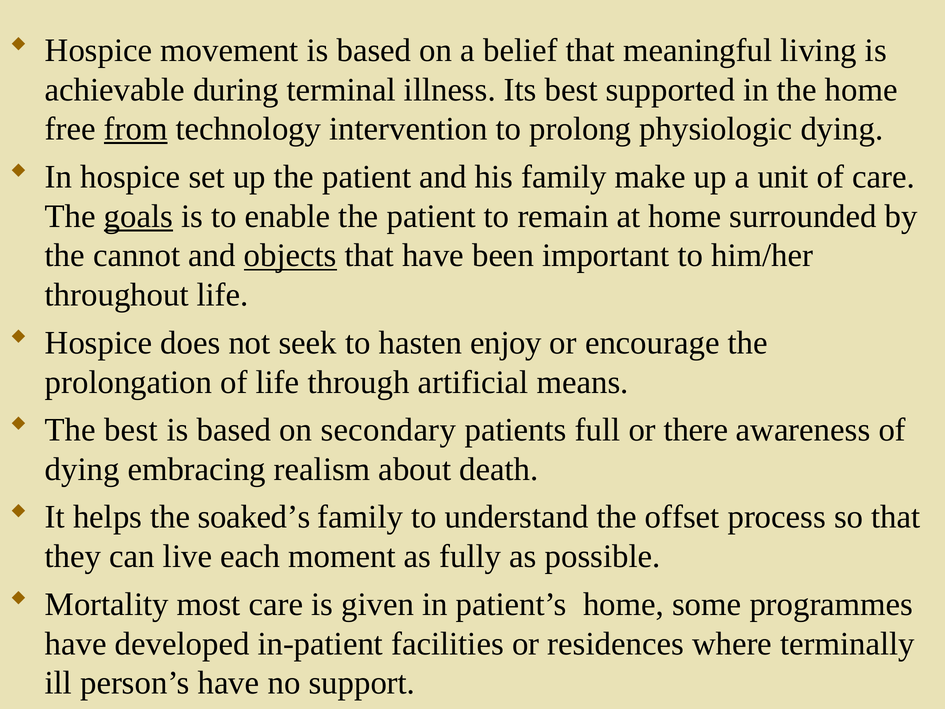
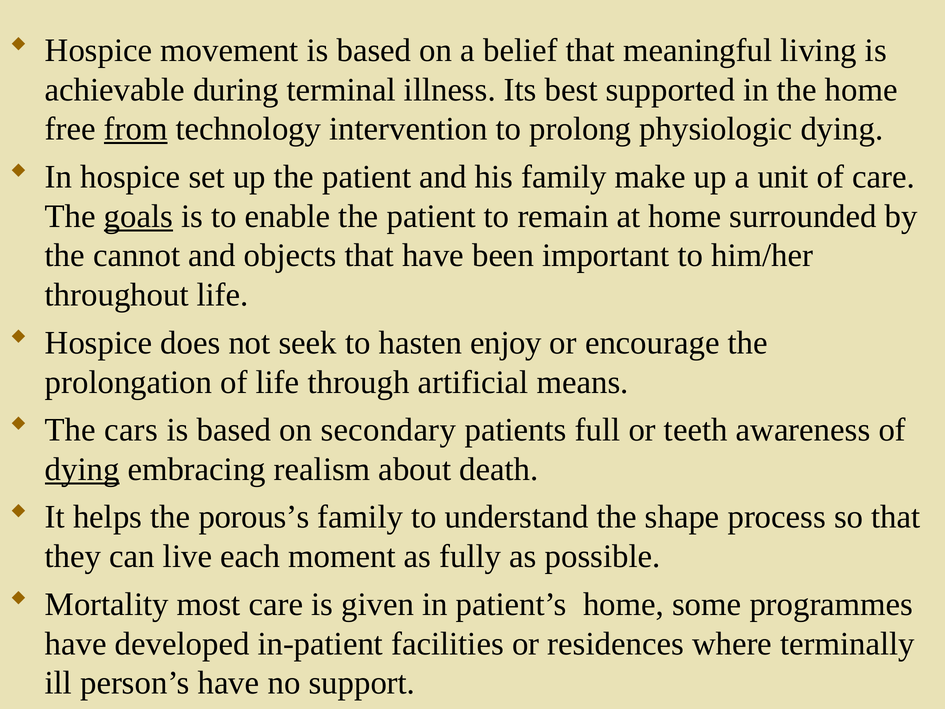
objects underline: present -> none (290, 256)
The best: best -> cars (131, 430)
there: there -> teeth (696, 430)
dying underline: none -> present (82, 469)
soaked’s: soaked’s -> porous’s (254, 517)
offset: offset -> shape (682, 517)
